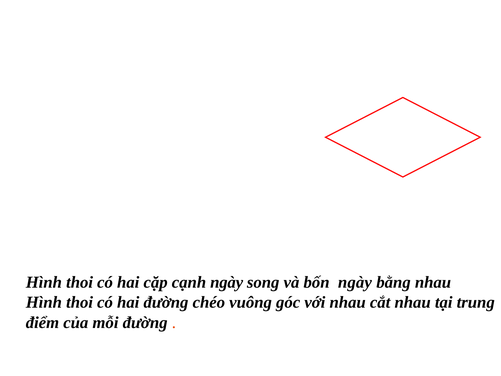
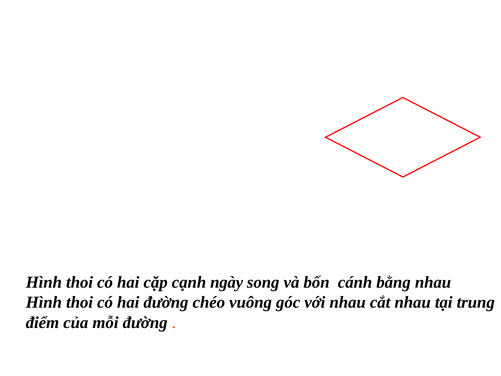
bốn ngày: ngày -> cánh (355, 282)
